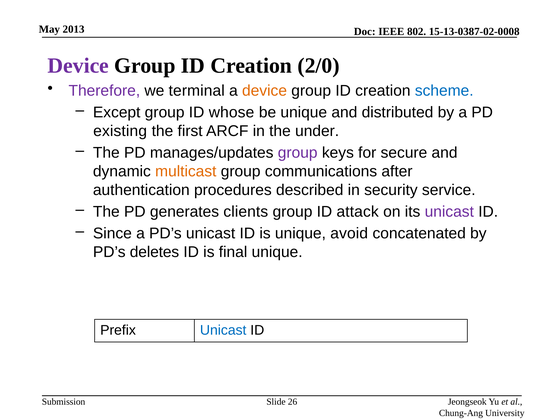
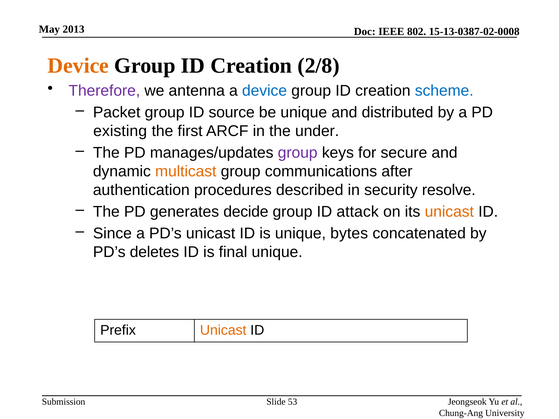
Device colour: purple -> orange (78, 66)
2/0: 2/0 -> 2/8 (319, 66)
terminal: terminal -> antenna (197, 91)
device colour: orange -> blue (265, 91)
Except: Except -> Packet (117, 113)
whose: whose -> source (232, 113)
service: service -> resolve (449, 190)
clients: clients -> decide (246, 212)
unicast colour: purple -> orange (449, 212)
avoid: avoid -> bytes (349, 234)
Unicast colour: blue -> orange (223, 331)
26: 26 -> 53 (293, 402)
